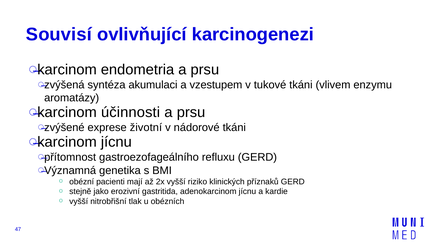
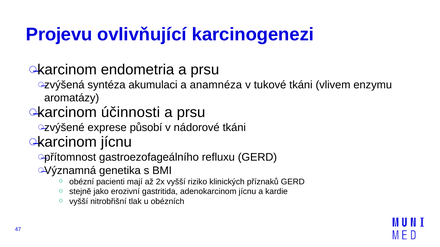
Souvisí: Souvisí -> Projevu (59, 35)
vzestupem: vzestupem -> anamnéza (216, 85)
životní: životní -> působí (146, 128)
